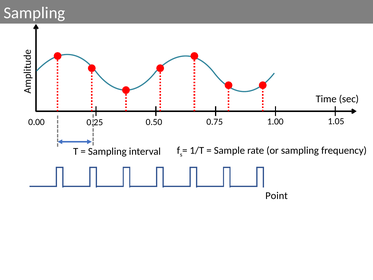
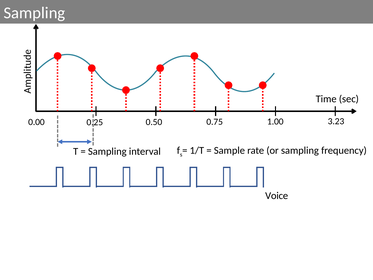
1.05: 1.05 -> 3.23 (336, 121)
Point: Point -> Voice (277, 195)
